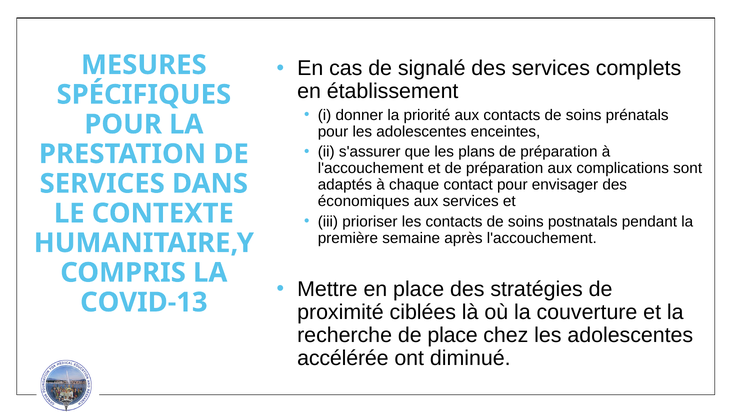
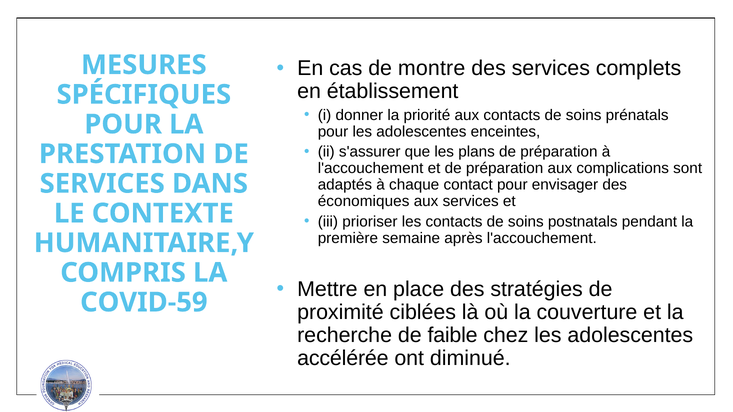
signalé: signalé -> montre (432, 68)
COVID-13: COVID-13 -> COVID-59 (144, 303)
de place: place -> faible (453, 335)
